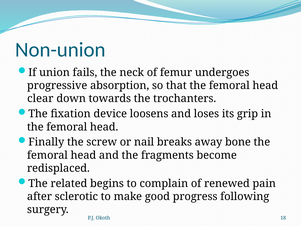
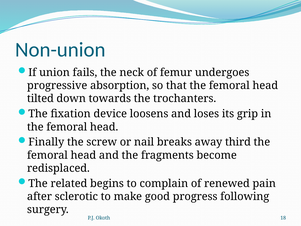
clear: clear -> tilted (40, 99)
bone: bone -> third (238, 142)
